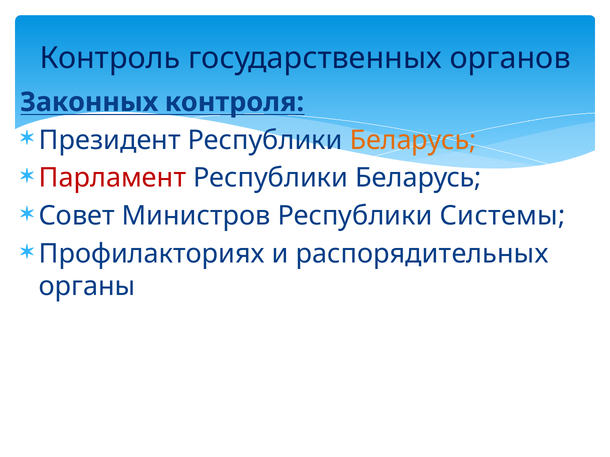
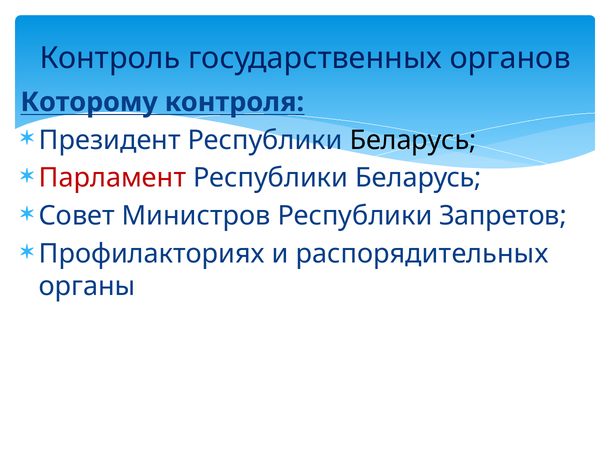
Законных: Законных -> Которому (89, 102)
Беларусь colour: orange -> black (413, 140)
Системы: Системы -> Запретов (503, 216)
